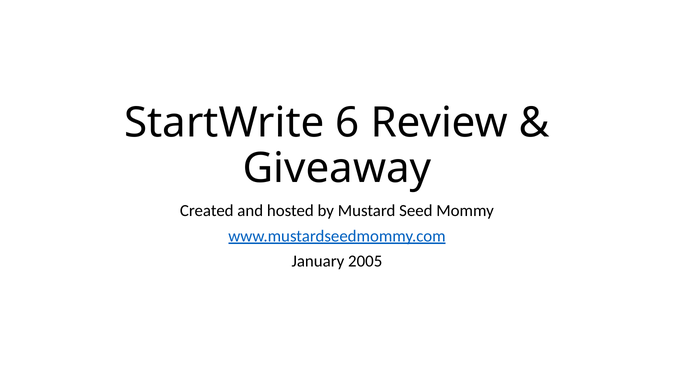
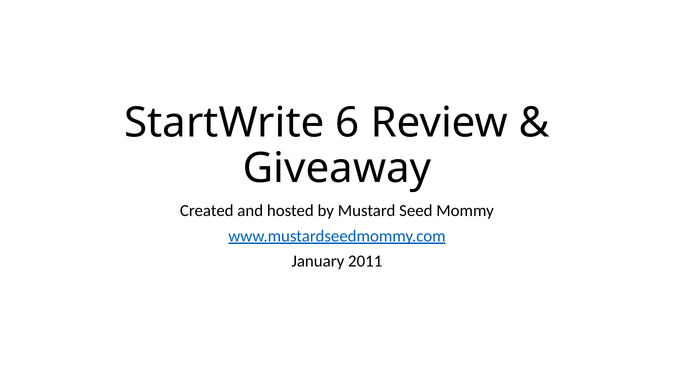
2005: 2005 -> 2011 (365, 261)
